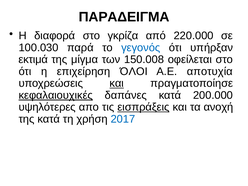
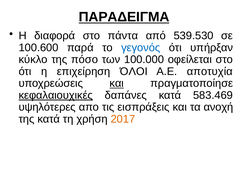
ΠΑΡΑΔΕΙΓΜΑ underline: none -> present (124, 17)
γκρίζα: γκρίζα -> πάντα (123, 36)
220.000: 220.000 -> 539.530 (194, 36)
100.030: 100.030 -> 100.600 (39, 48)
εκτιμά: εκτιμά -> κύκλο (33, 60)
μίγμα: μίγμα -> πόσο (85, 60)
150.008: 150.008 -> 100.000 (144, 60)
200.000: 200.000 -> 583.469 (213, 95)
εισπράξεις underline: present -> none (143, 107)
2017 colour: blue -> orange (123, 119)
